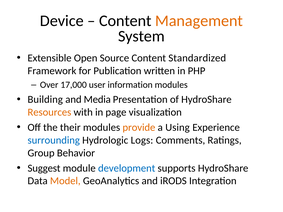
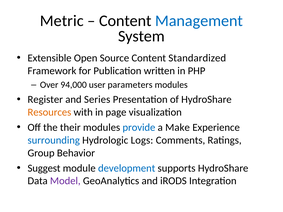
Device: Device -> Metric (62, 21)
Management colour: orange -> blue (199, 21)
17,000: 17,000 -> 94,000 (74, 85)
information: information -> parameters (130, 85)
Building: Building -> Register (45, 100)
Media: Media -> Series (97, 100)
provide colour: orange -> blue (139, 128)
Using: Using -> Make (178, 128)
Model colour: orange -> purple (65, 181)
